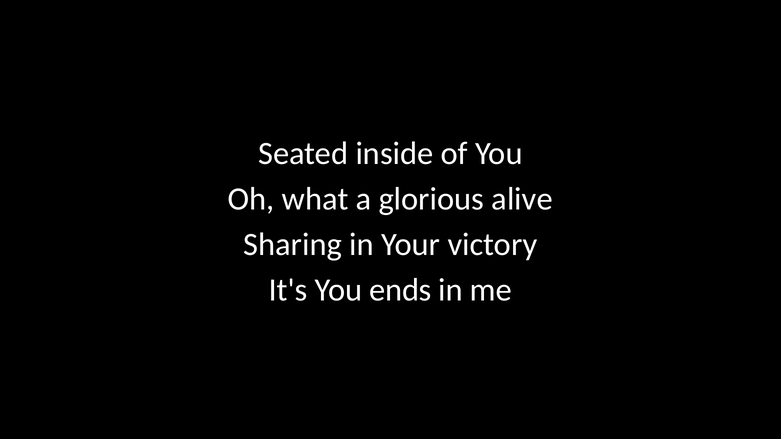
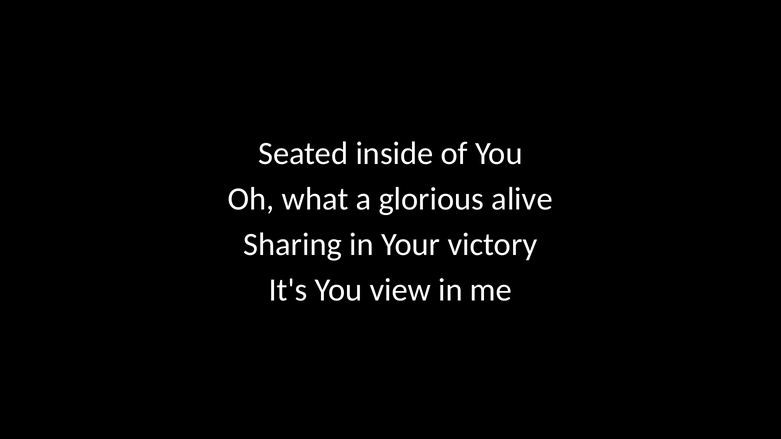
ends: ends -> view (400, 290)
